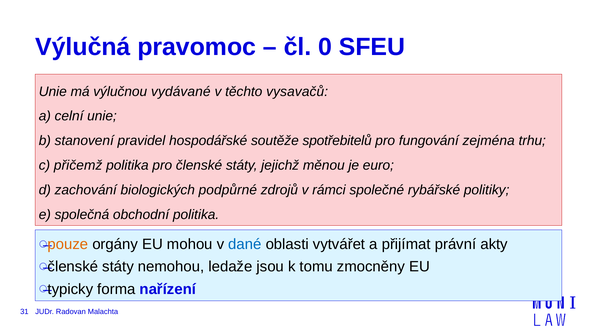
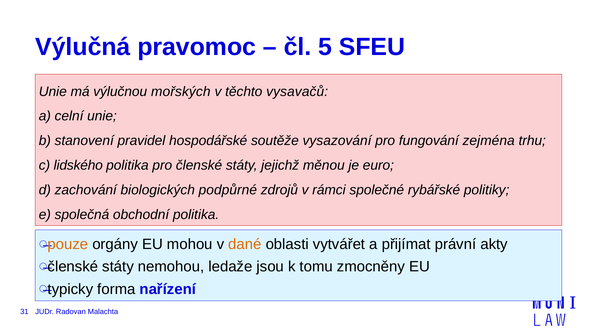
0: 0 -> 5 (325, 47)
vydávané: vydávané -> mořských (181, 91)
spotřebitelů: spotřebitelů -> vysazování (337, 141)
přičemž: přičemž -> lidského (78, 165)
dané colour: blue -> orange (245, 244)
